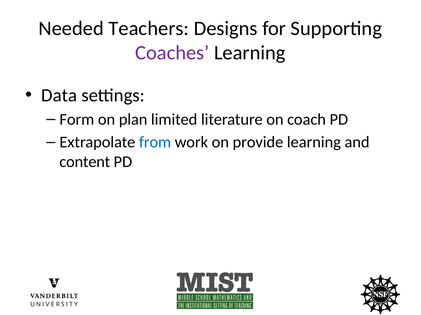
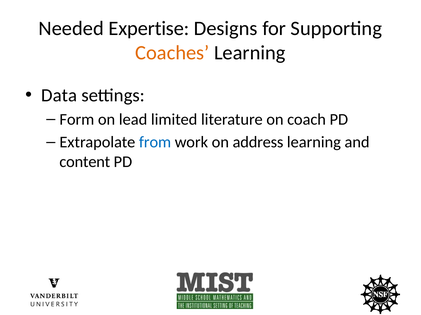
Teachers: Teachers -> Expertise (149, 28)
Coaches colour: purple -> orange (172, 53)
plan: plan -> lead (133, 120)
provide: provide -> address (258, 143)
